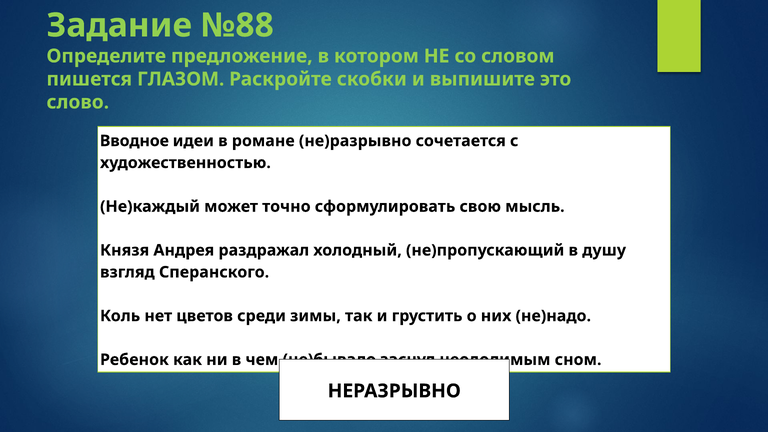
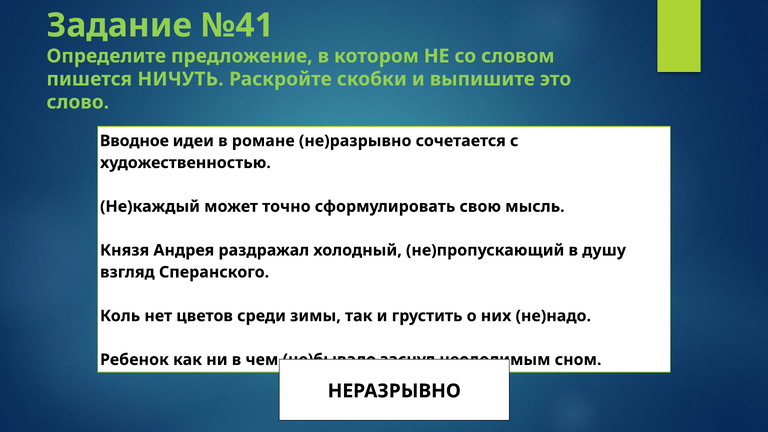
№88: №88 -> №41 (237, 25)
ГЛАЗОМ: ГЛАЗОМ -> НИЧУТЬ (181, 79)
